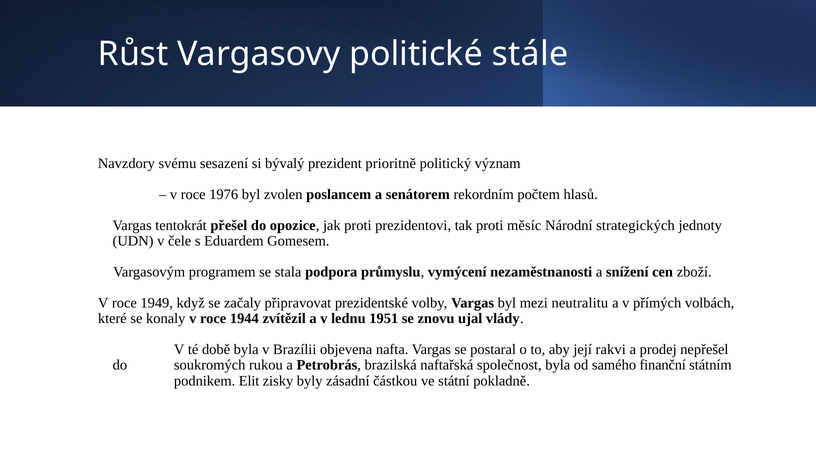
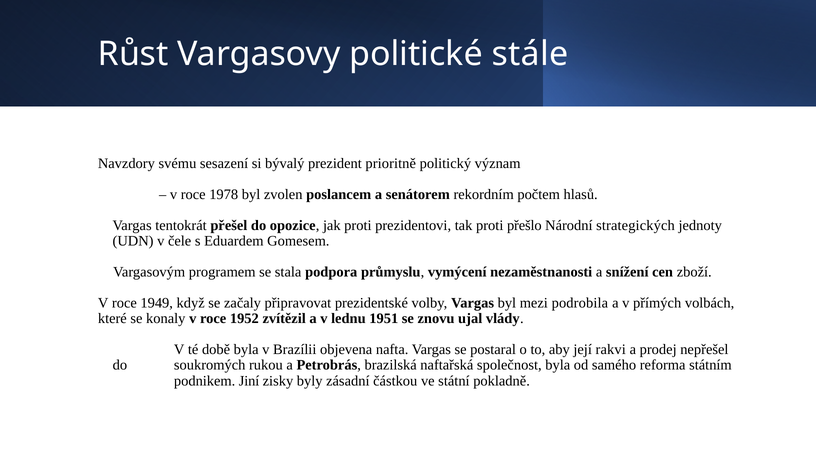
1976: 1976 -> 1978 (224, 194)
měsíc: měsíc -> přešlo (524, 225)
neutralitu: neutralitu -> podrobila (580, 303)
1944: 1944 -> 1952 (244, 319)
finanční: finanční -> reforma (663, 365)
Elit: Elit -> Jiní (249, 381)
